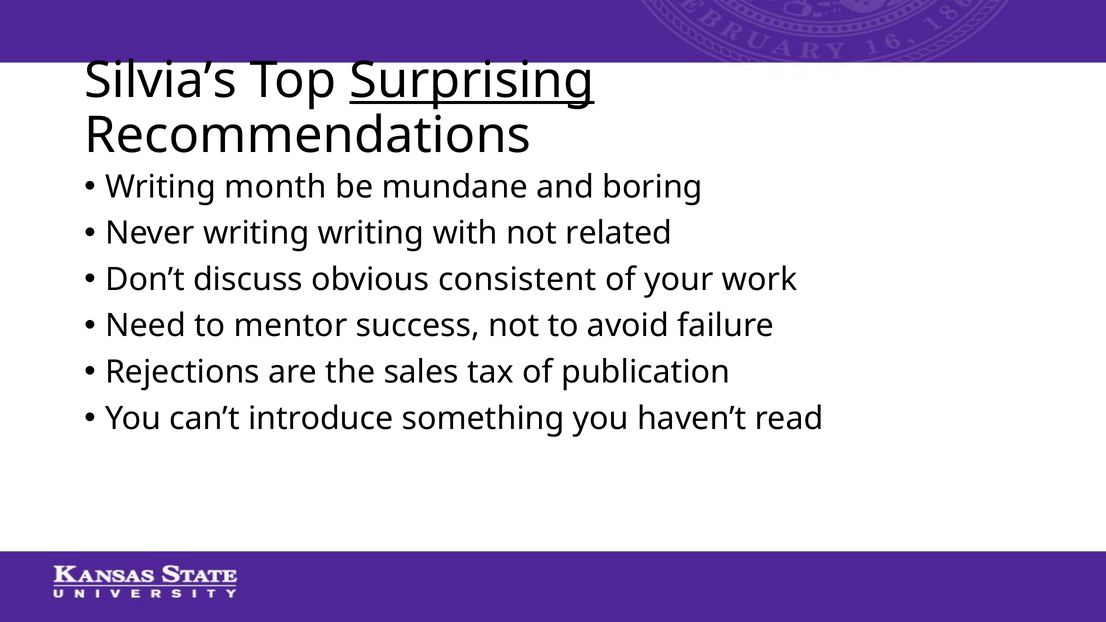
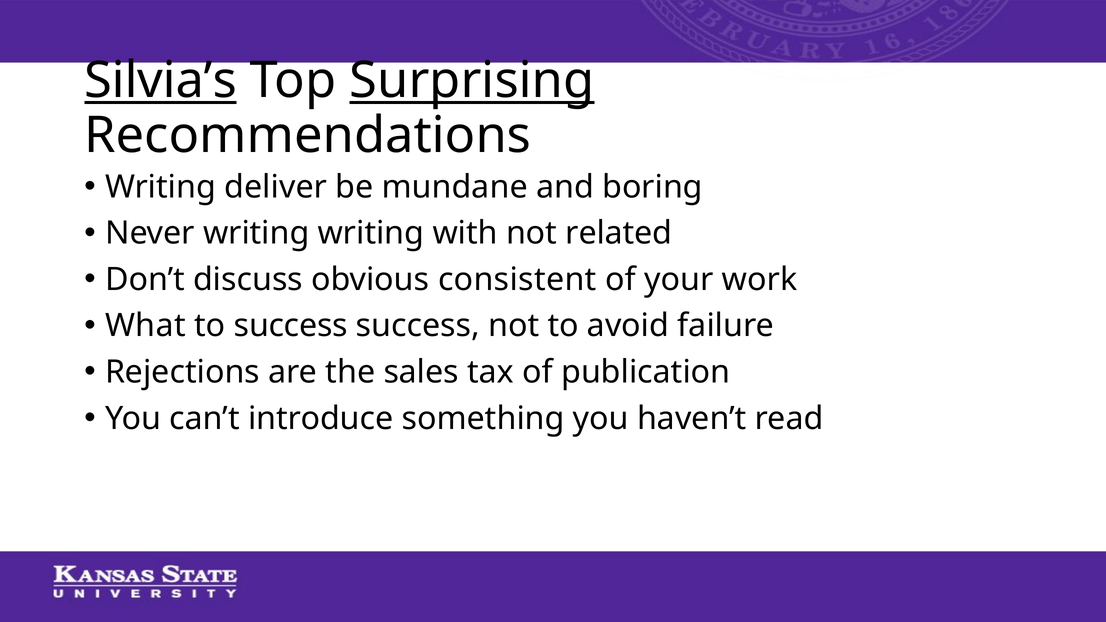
Silvia’s underline: none -> present (161, 81)
month: month -> deliver (276, 187)
Need: Need -> What (145, 326)
to mentor: mentor -> success (291, 326)
